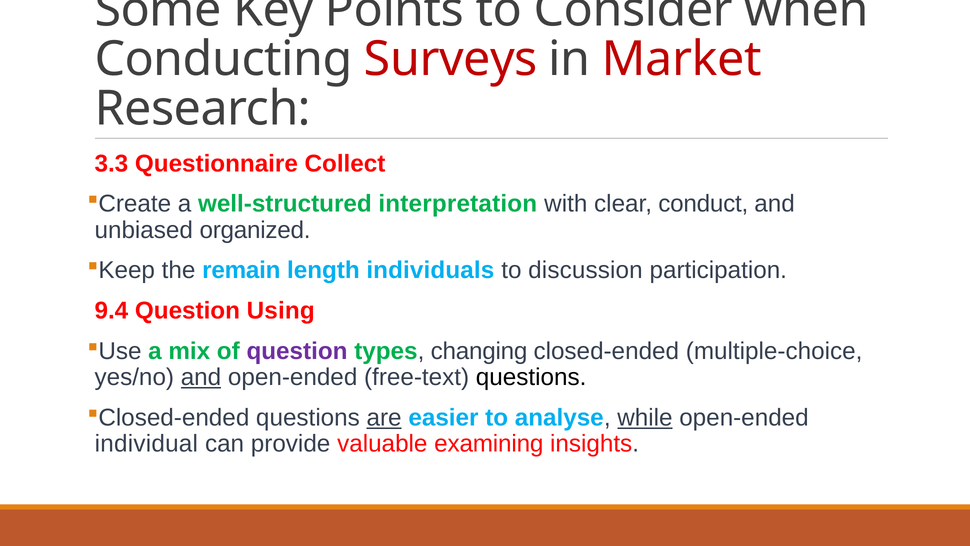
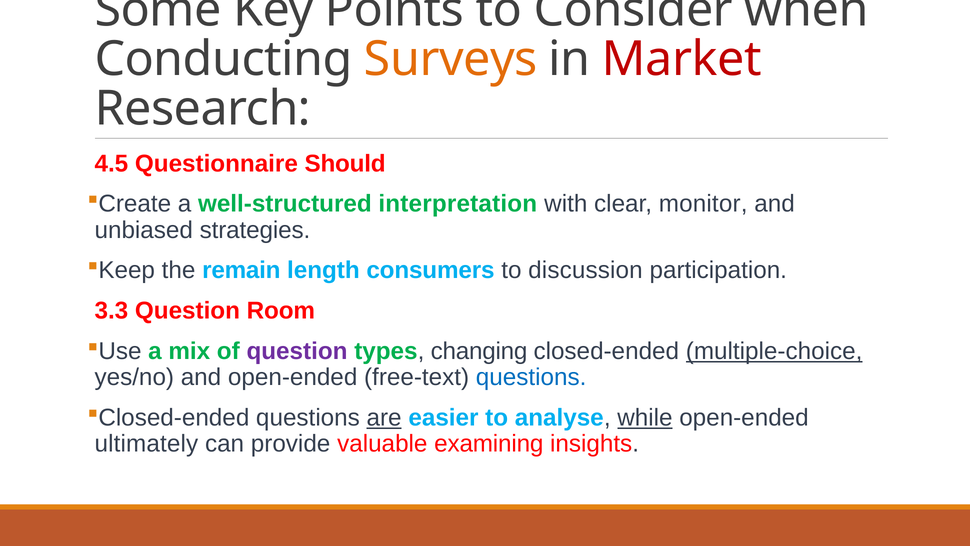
Surveys colour: red -> orange (451, 59)
3.3: 3.3 -> 4.5 (111, 163)
Collect: Collect -> Should (345, 163)
conduct: conduct -> monitor (703, 204)
organized: organized -> strategies (255, 230)
individuals: individuals -> consumers (430, 270)
9.4: 9.4 -> 3.3 (111, 311)
Using: Using -> Room (281, 311)
multiple-choice underline: none -> present (774, 351)
and underline: present -> none (201, 377)
questions colour: black -> blue (531, 377)
individual: individual -> ultimately (146, 444)
